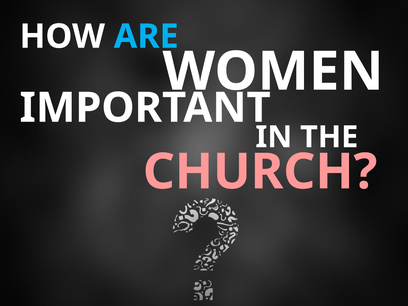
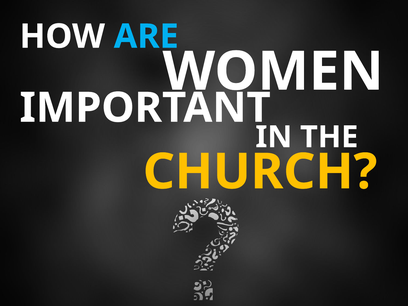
CHURCH colour: pink -> yellow (260, 172)
